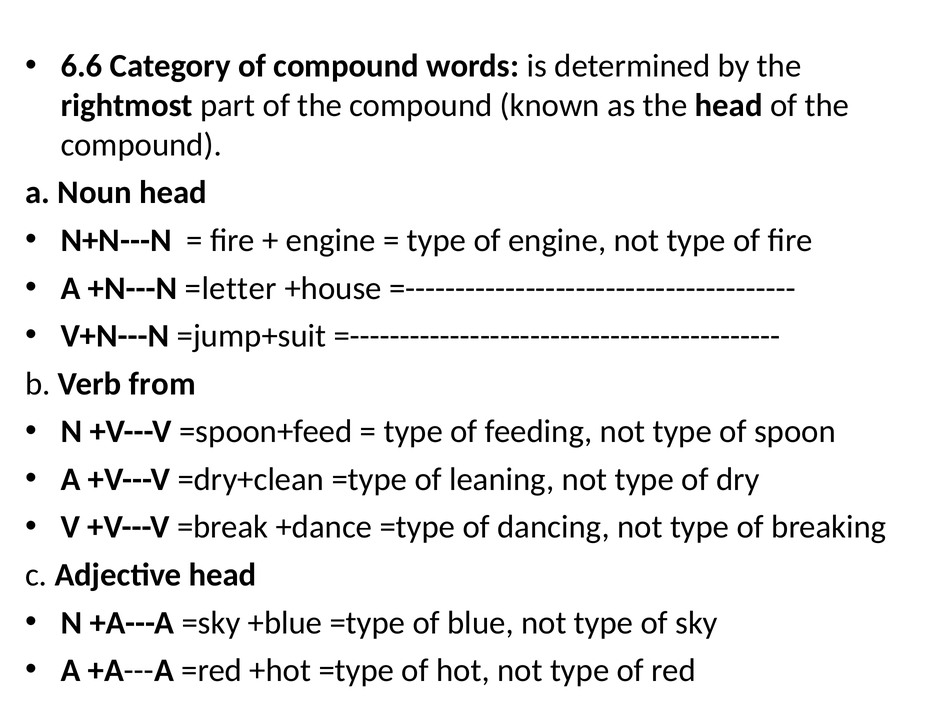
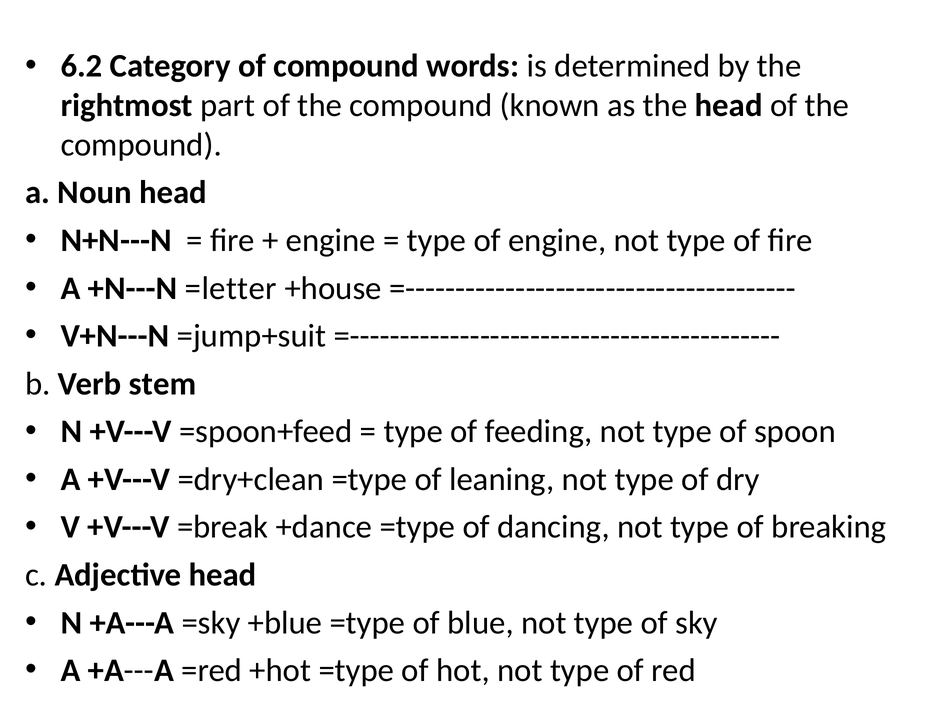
6.6: 6.6 -> 6.2 (82, 66)
from: from -> stem (162, 384)
